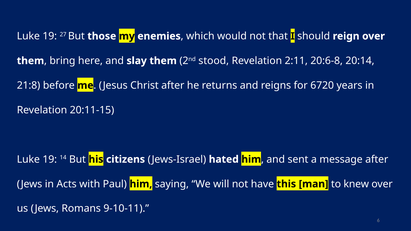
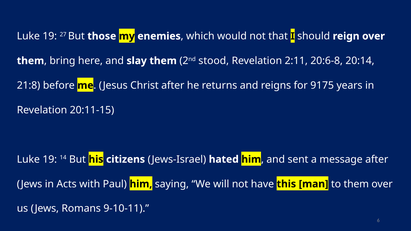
6720: 6720 -> 9175 (322, 85)
to knew: knew -> them (356, 184)
